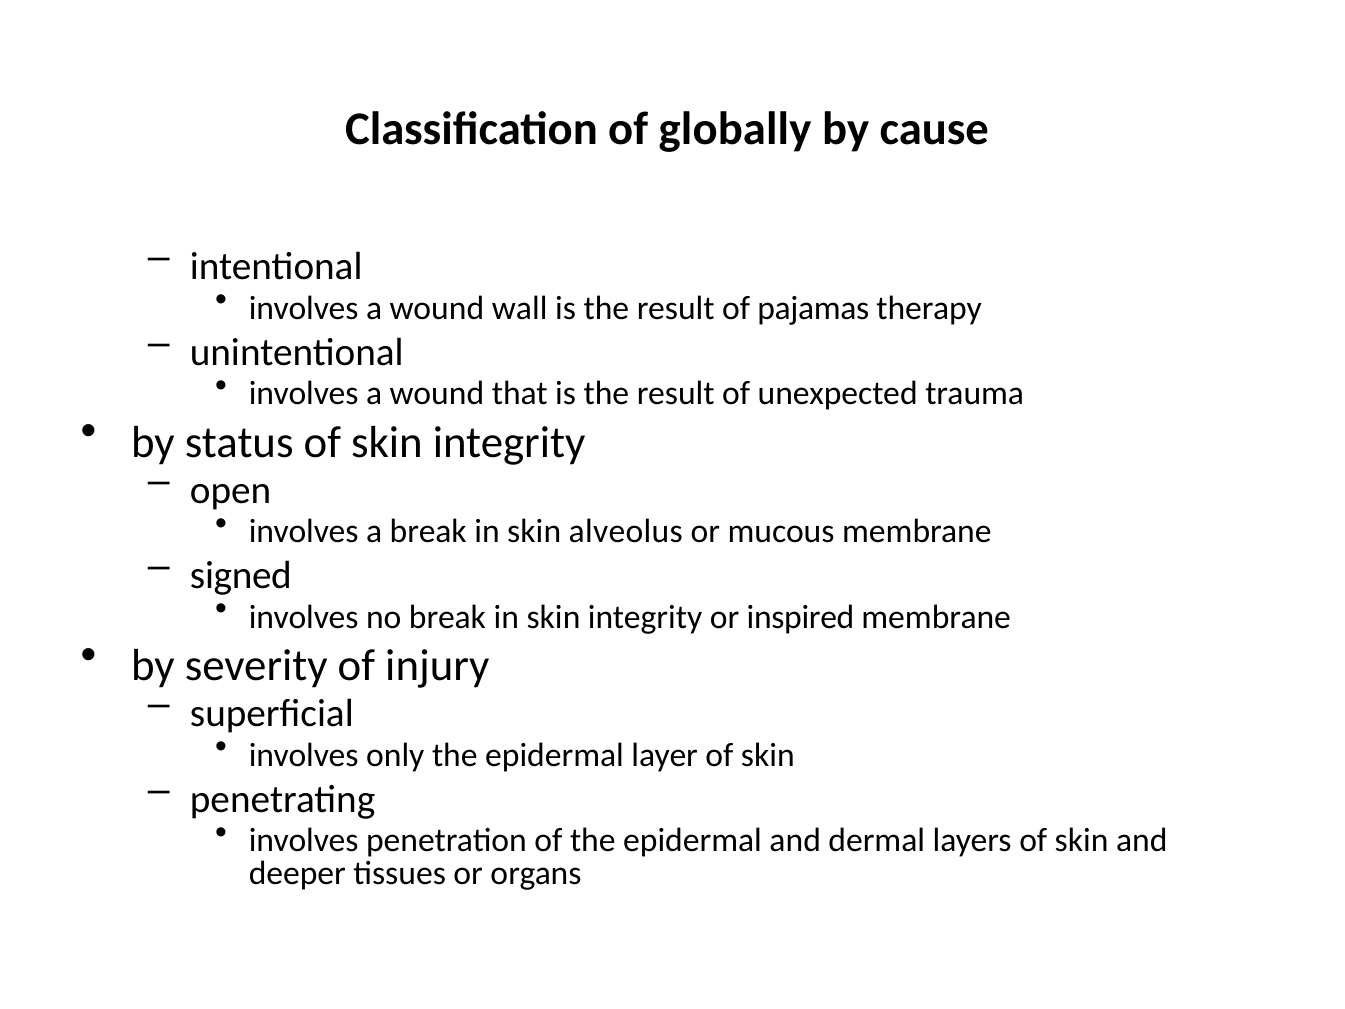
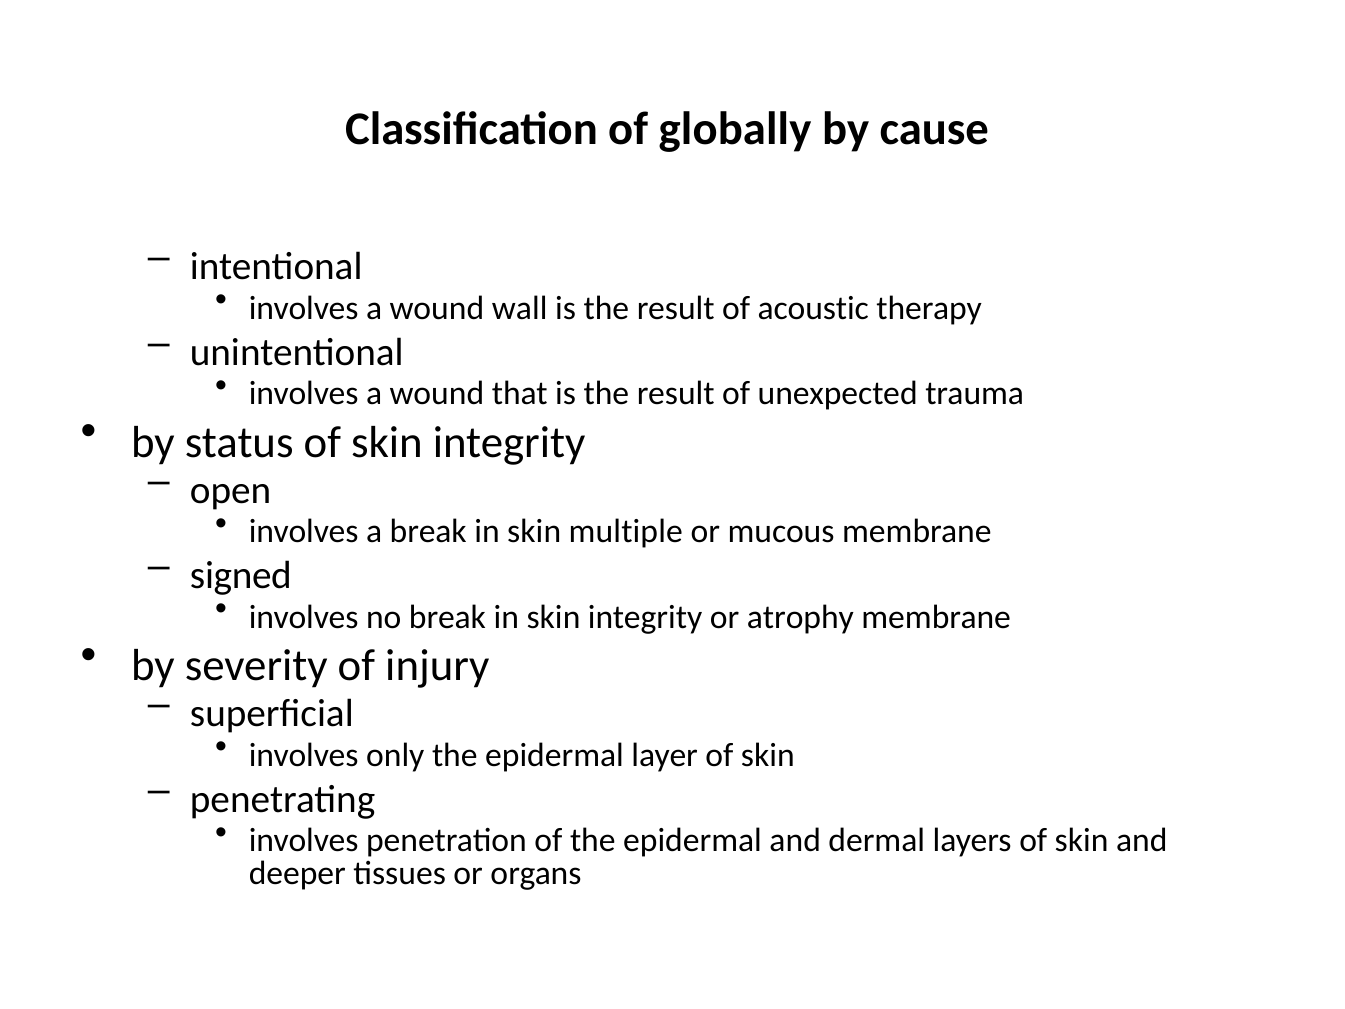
pajamas: pajamas -> acoustic (813, 308)
alveolus: alveolus -> multiple (626, 532)
inspired: inspired -> atrophy (800, 617)
